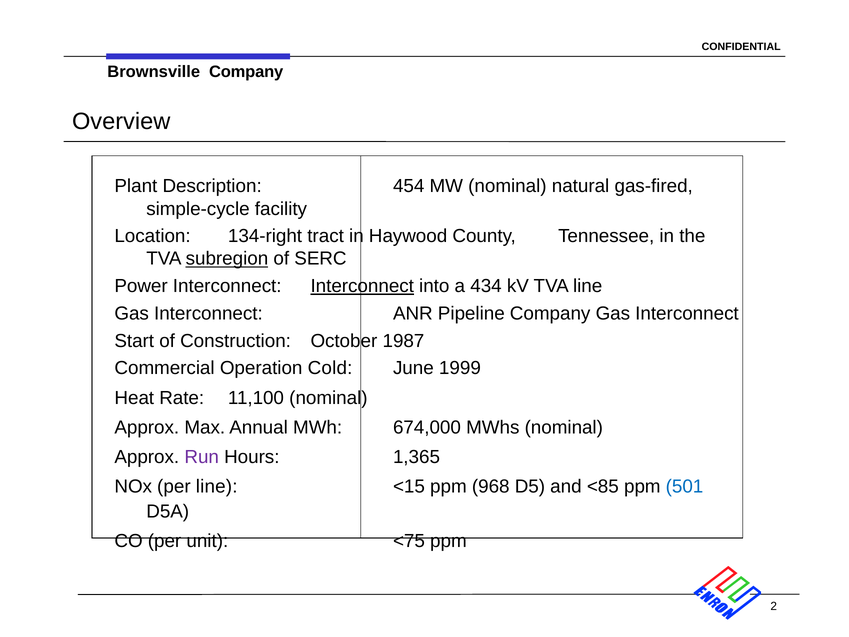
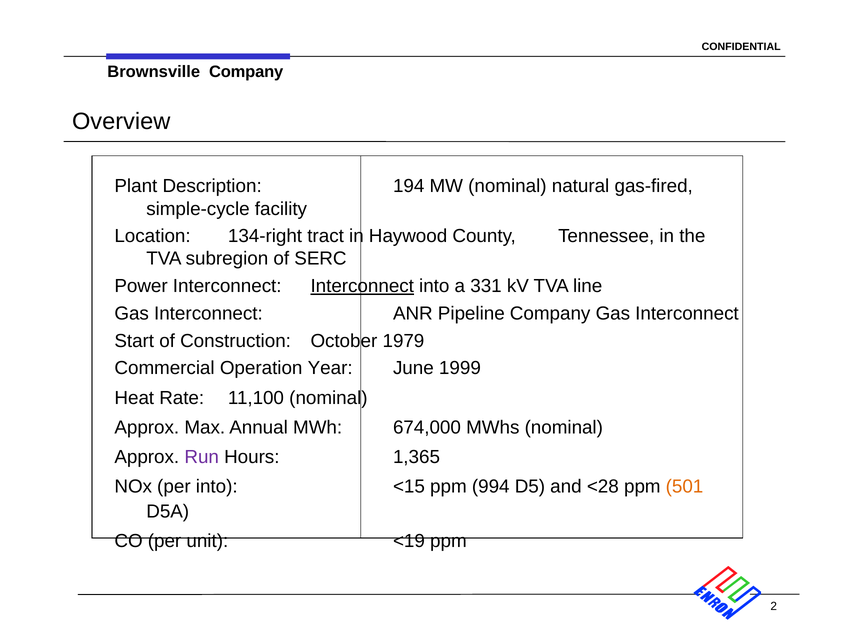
454: 454 -> 194 (409, 186)
subregion underline: present -> none (227, 259)
434: 434 -> 331 (486, 286)
1987: 1987 -> 1979 (403, 341)
Cold: Cold -> Year (330, 368)
per line: line -> into (217, 486)
968: 968 -> 994 (491, 486)
<85: <85 -> <28 (603, 486)
501 colour: blue -> orange (685, 486)
<75: <75 -> <19 (409, 541)
